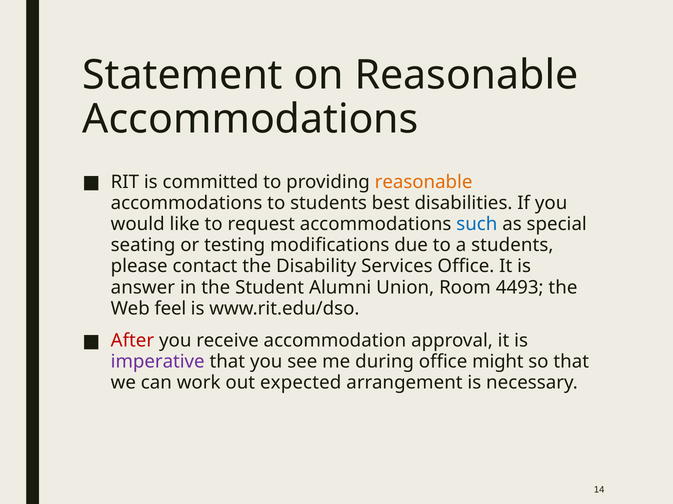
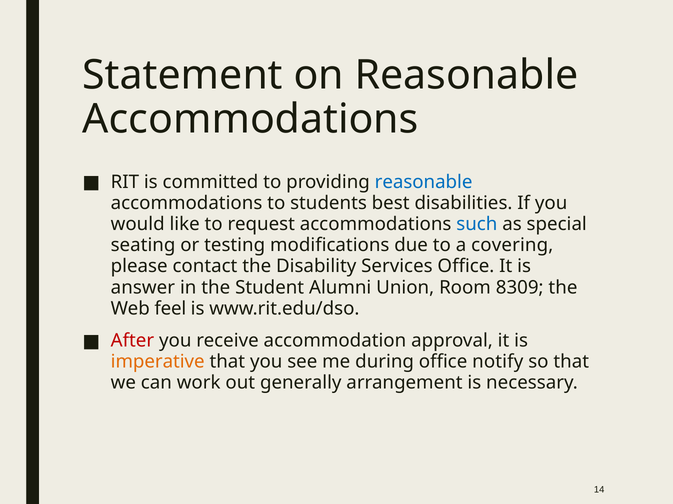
reasonable colour: orange -> blue (424, 182)
a students: students -> covering (512, 246)
4493: 4493 -> 8309 (520, 288)
imperative colour: purple -> orange (158, 362)
might: might -> notify (498, 362)
expected: expected -> generally (301, 383)
